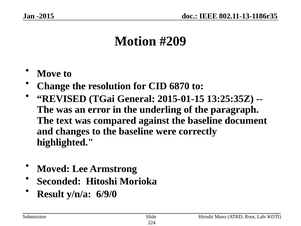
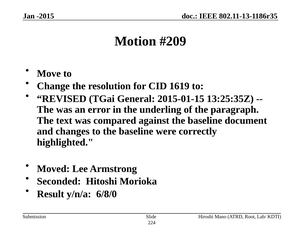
6870: 6870 -> 1619 (179, 86)
6/9/0: 6/9/0 -> 6/8/0 (107, 194)
